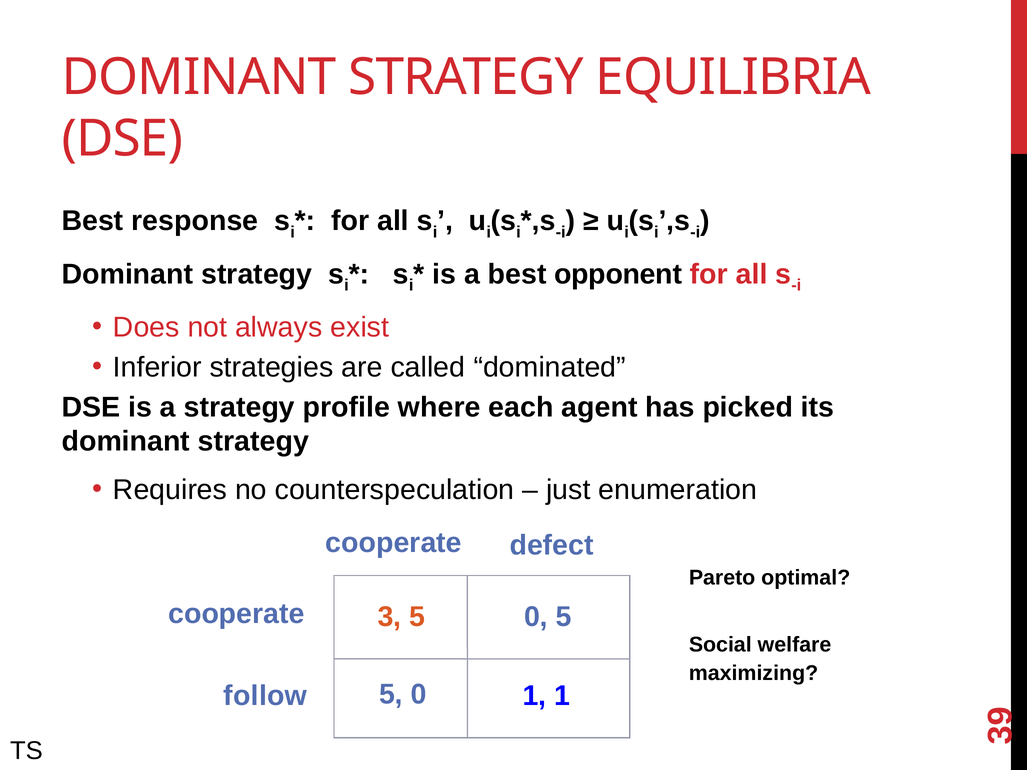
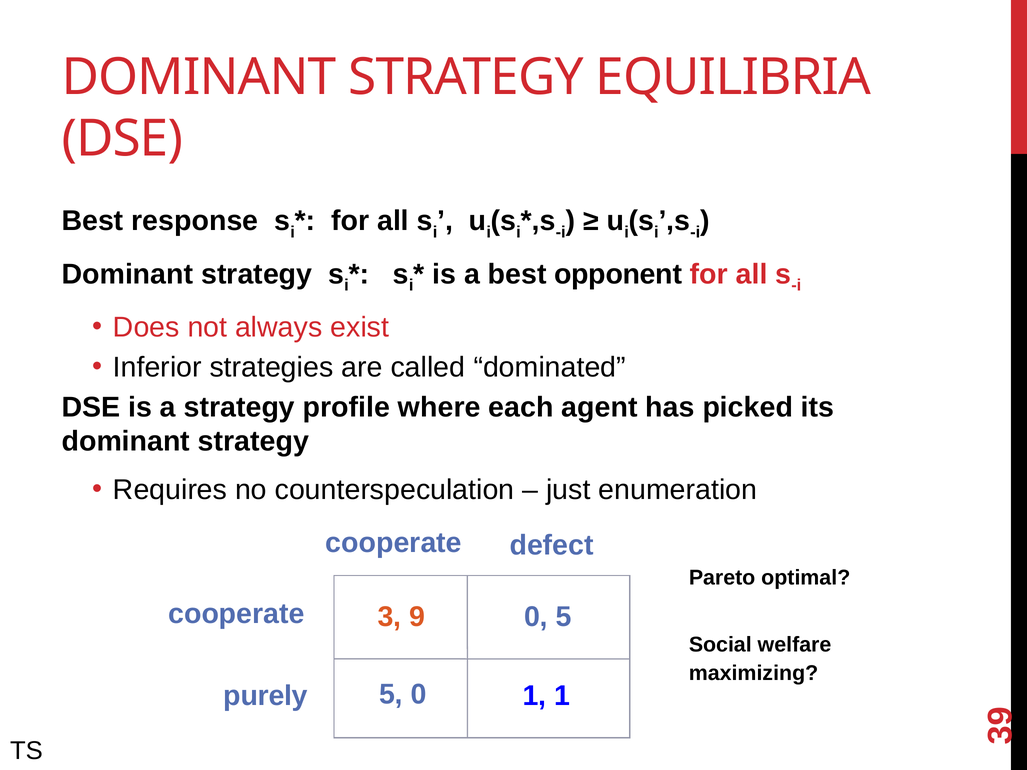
5: 5 -> 9 (417, 617)
follow: follow -> purely (266, 696)
